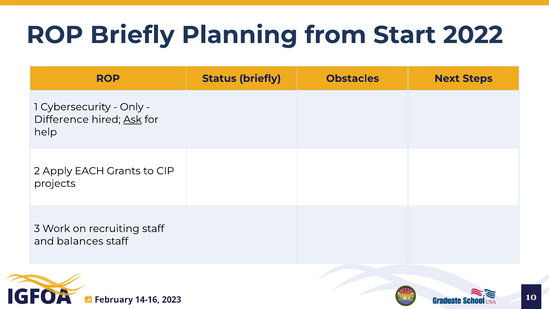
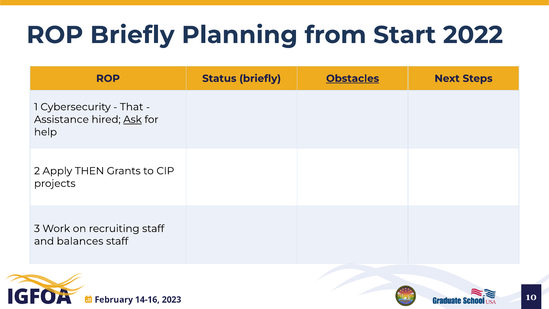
Obstacles underline: none -> present (353, 78)
Only: Only -> That (132, 107)
Difference: Difference -> Assistance (61, 119)
EACH: EACH -> THEN (90, 171)
